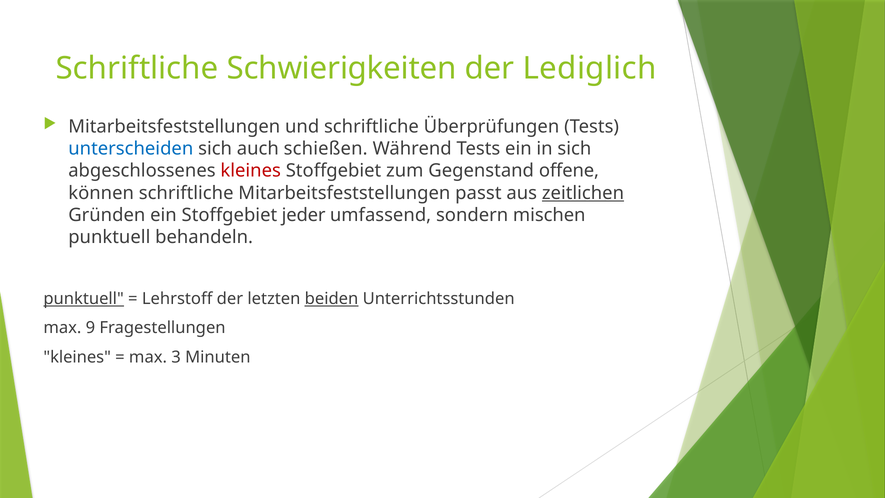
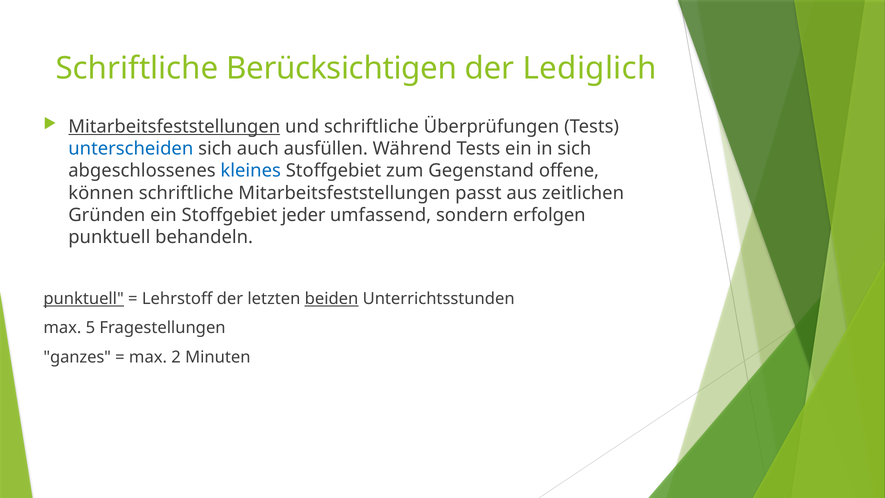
Schwierigkeiten: Schwierigkeiten -> Berücksichtigen (342, 69)
Mitarbeitsfeststellungen underline: none -> present (174, 127)
schießen: schießen -> ausfüllen (326, 149)
kleines colour: red -> blue (251, 171)
zeitlichen underline: present -> none (583, 193)
mischen: mischen -> erfolgen (549, 215)
9: 9 -> 5 (90, 328)
kleines: kleines -> ganzes (77, 357)
3: 3 -> 2 (176, 357)
